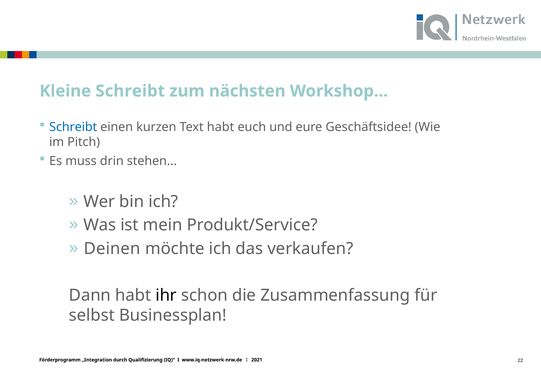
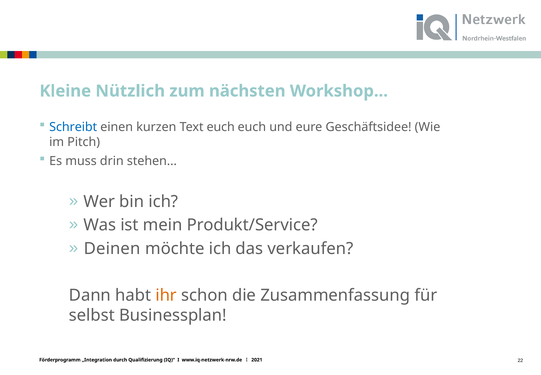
Kleine Schreibt: Schreibt -> Nützlich (130, 91)
Text habt: habt -> euch (221, 127)
ihr colour: black -> orange (166, 295)
